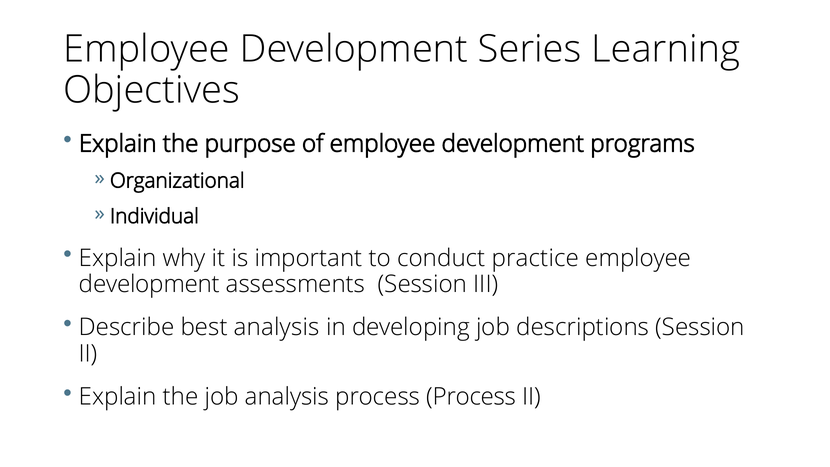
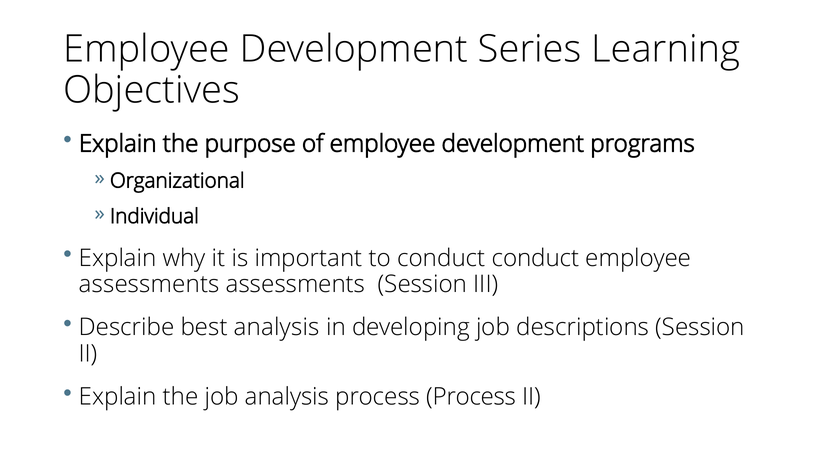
conduct practice: practice -> conduct (535, 258)
development: development -> assessments (149, 284)
